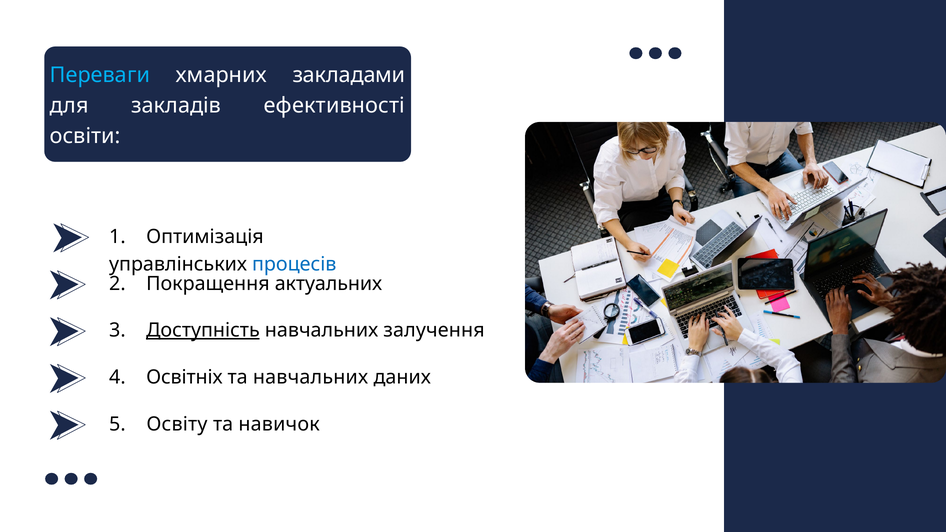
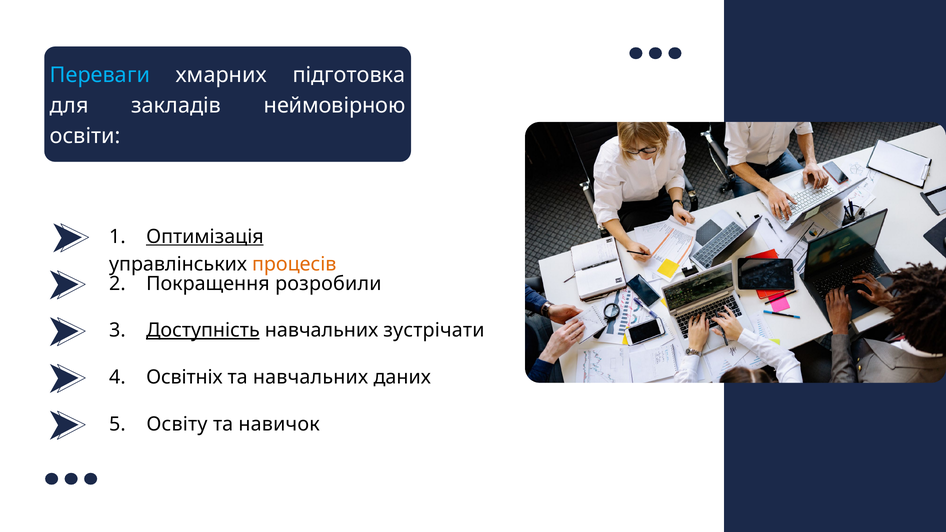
закладами: закладами -> підготовка (349, 75)
ефективності: ефективності -> неймовірною (335, 106)
Оптимізація underline: none -> present (205, 237)
процесів colour: blue -> orange (294, 264)
актуальних: актуальних -> розробили (328, 284)
залучення: залучення -> зустрічати (434, 330)
